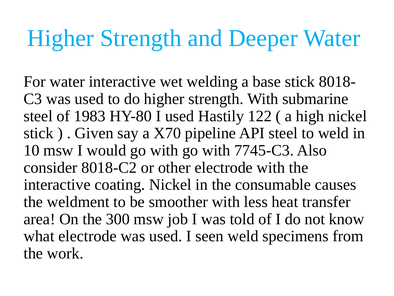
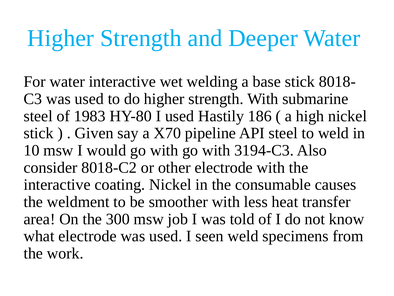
122: 122 -> 186 (260, 116)
7745-C3: 7745-C3 -> 3194-C3 (264, 150)
